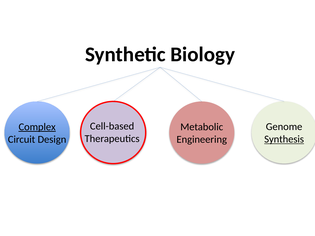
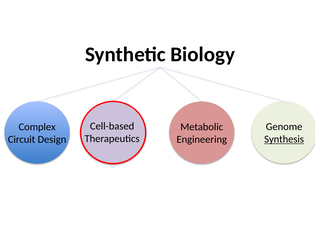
Complex underline: present -> none (37, 127)
